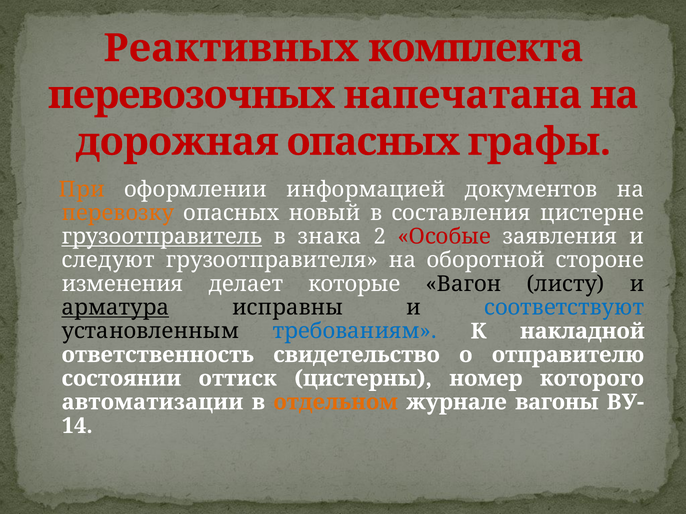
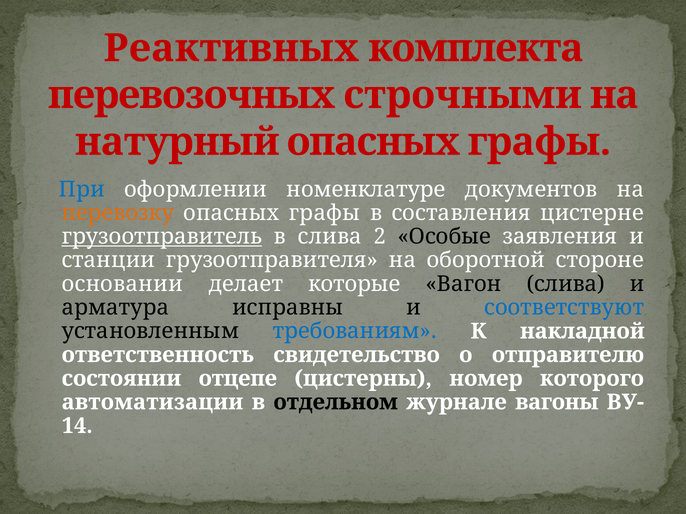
напечатана: напечатана -> строчными (463, 95)
дорожная: дорожная -> натурный (177, 142)
При colour: orange -> blue (82, 190)
информацией: информацией -> номенклатуре (366, 190)
новый: новый -> графы (325, 213)
в знака: знака -> слива (330, 237)
Особые colour: red -> black (444, 237)
следуют: следуют -> станции (108, 261)
изменения: изменения -> основании (122, 284)
Вагон листу: листу -> слива (566, 284)
арматура underline: present -> none (115, 308)
оттиск: оттиск -> отцепе (238, 379)
отдельном colour: orange -> black (336, 402)
